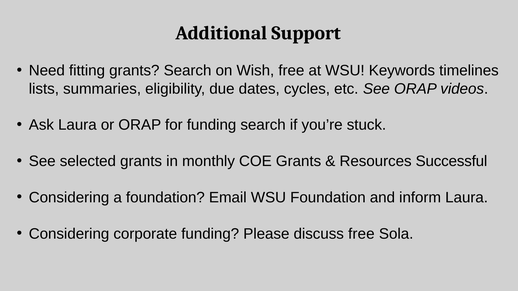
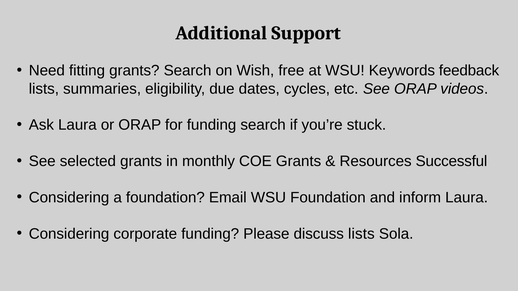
timelines: timelines -> feedback (469, 71)
discuss free: free -> lists (361, 234)
